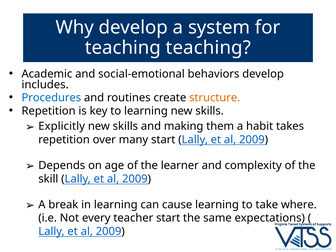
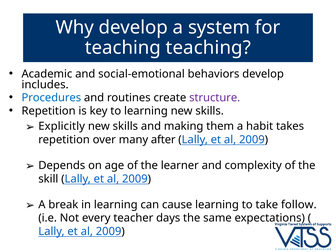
structure colour: orange -> purple (215, 98)
many start: start -> after (163, 140)
where: where -> follow (299, 205)
teacher start: start -> days (168, 218)
